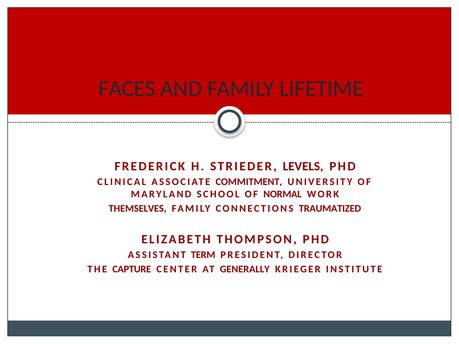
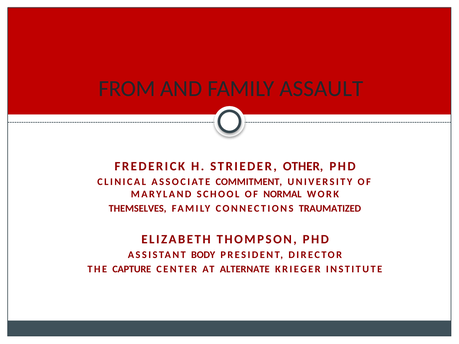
FACES: FACES -> FROM (127, 89)
LIFETIME: LIFETIME -> ASSAULT (321, 89)
LEVELS: LEVELS -> OTHER (303, 166)
TERM: TERM -> BODY (203, 255)
GENERALLY: GENERALLY -> ALTERNATE (245, 269)
